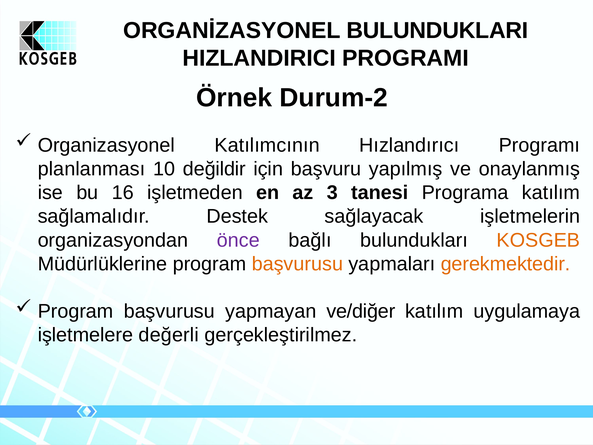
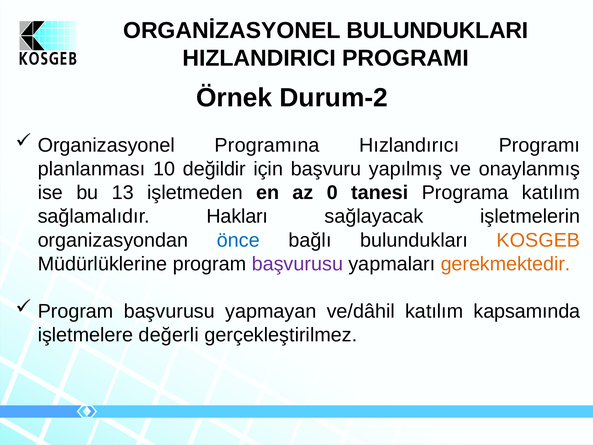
Katılımcının: Katılımcının -> Programına (267, 145)
16: 16 -> 13 (123, 193)
3: 3 -> 0 (332, 193)
Destek: Destek -> Hakları (237, 216)
önce colour: purple -> blue (238, 240)
başvurusu colour: orange -> purple (297, 264)
ve/diğer: ve/diğer -> ve/dâhil (361, 311)
uygulamaya: uygulamaya -> kapsamında (527, 311)
